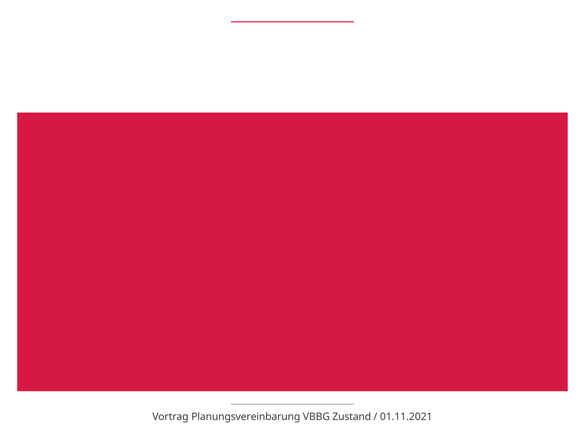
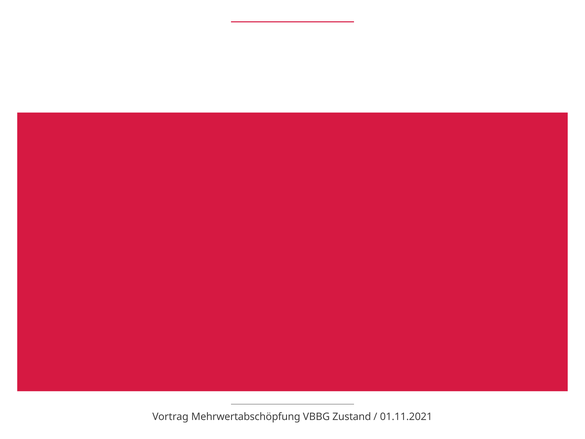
Planungsvereinbarung: Planungsvereinbarung -> Mehrwertabschöpfung (246, 417)
